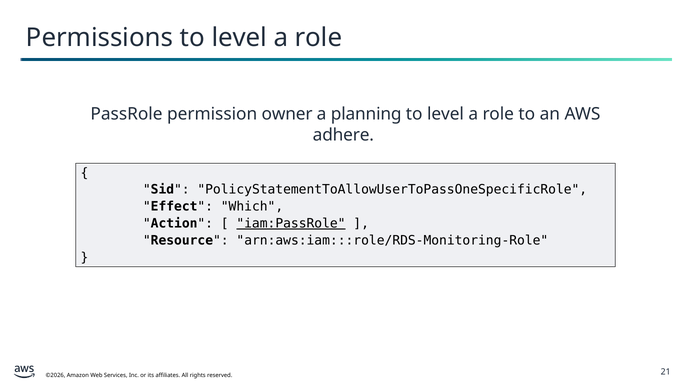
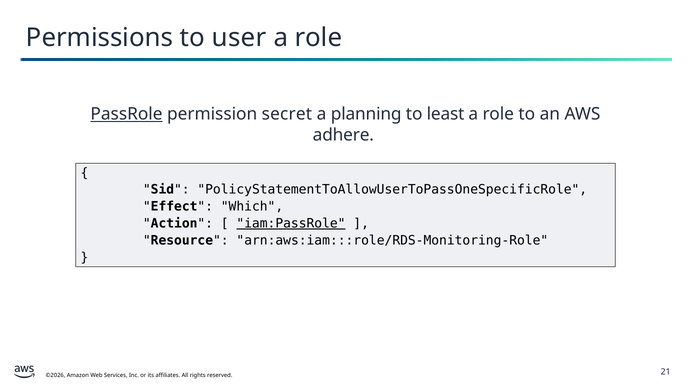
Permissions to level: level -> user (239, 38)
PassRole underline: none -> present (127, 114)
owner: owner -> secret (287, 114)
level: level -> least (446, 114)
